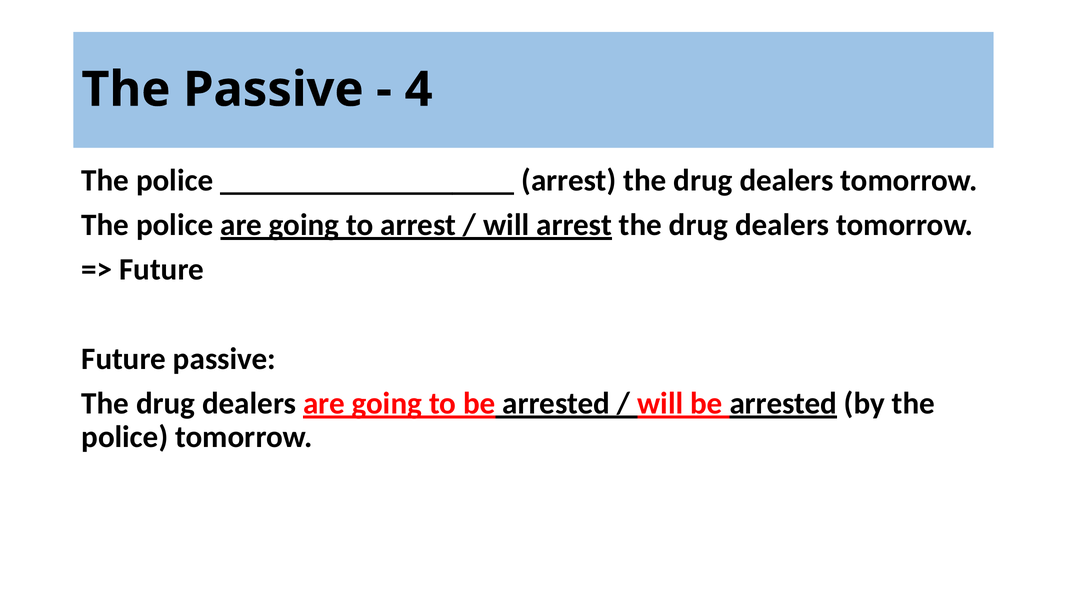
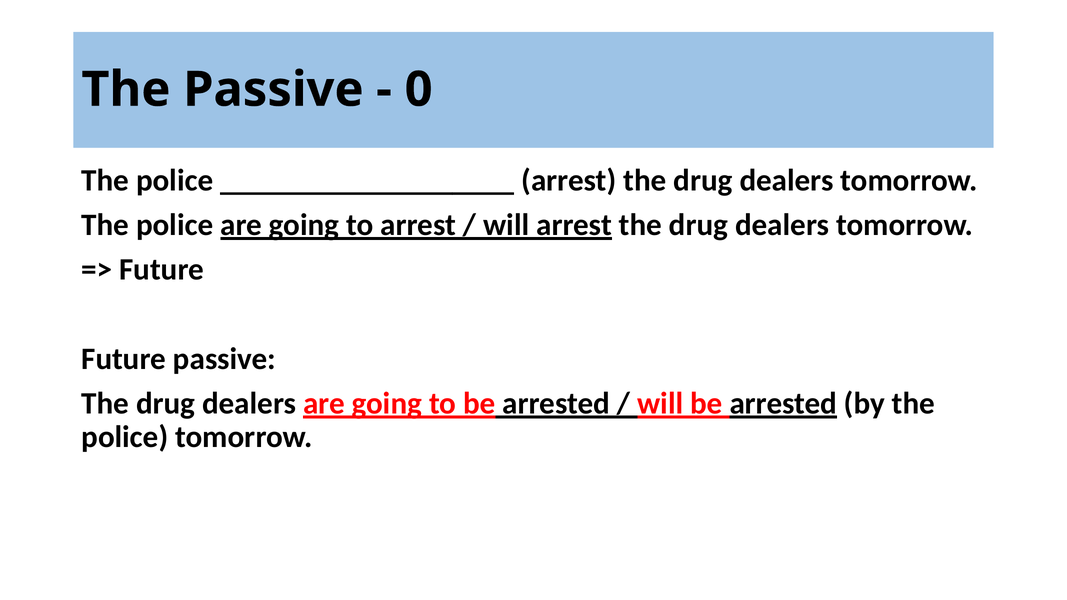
4: 4 -> 0 (419, 90)
